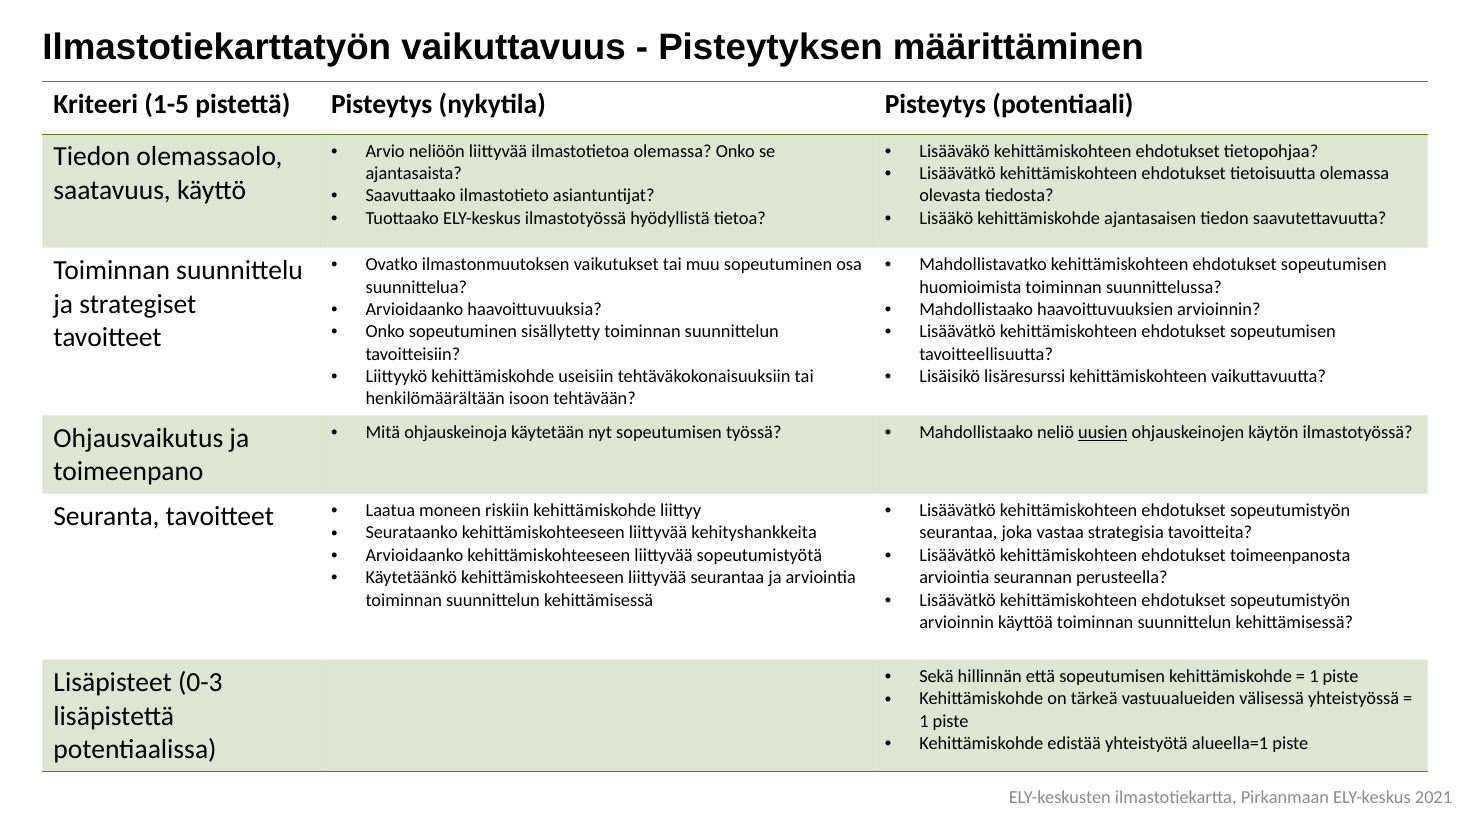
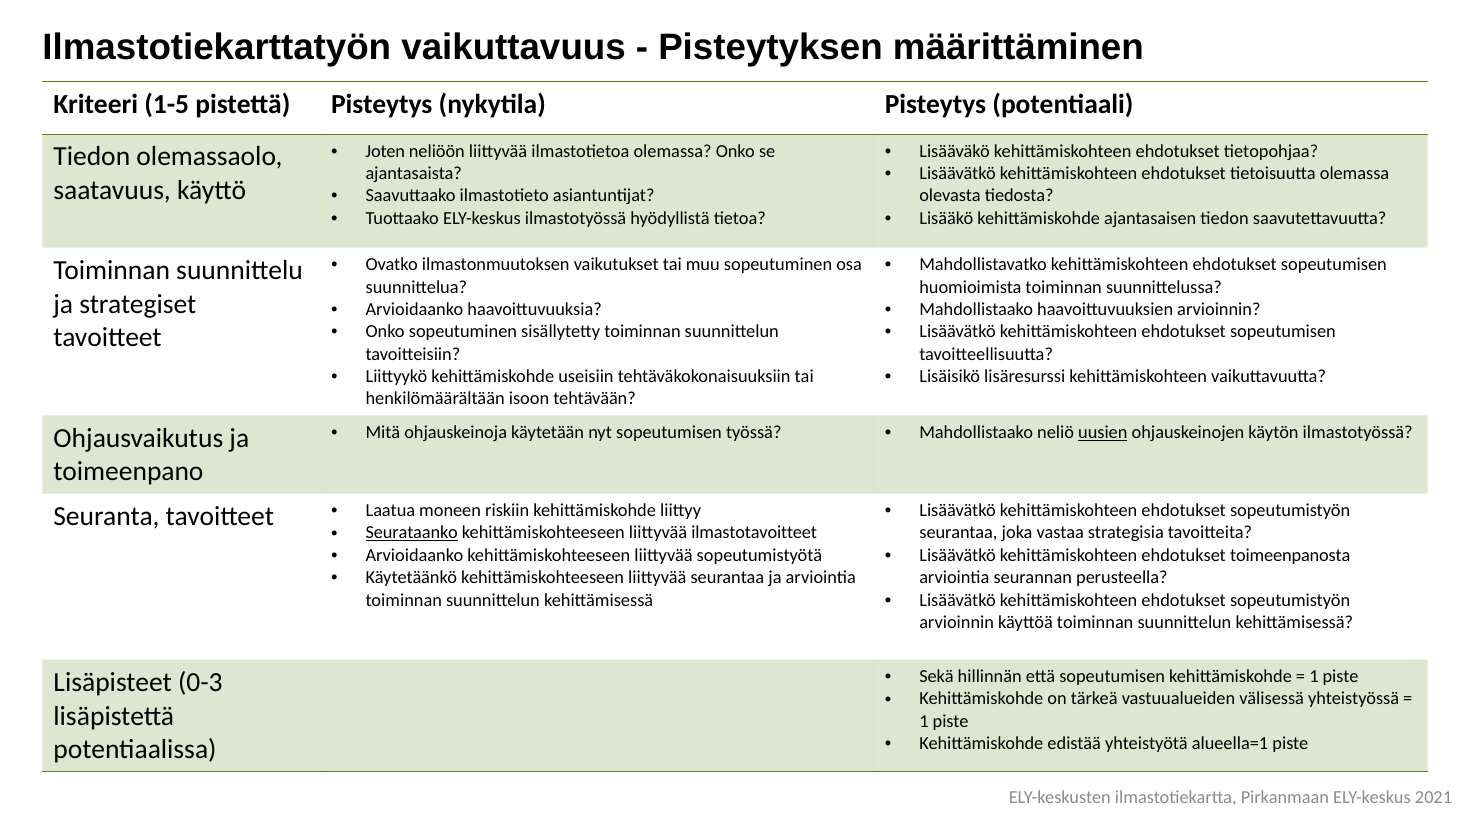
Arvio: Arvio -> Joten (385, 151)
Seurataanko underline: none -> present (412, 533)
kehityshankkeita: kehityshankkeita -> ilmastotavoitteet (754, 533)
